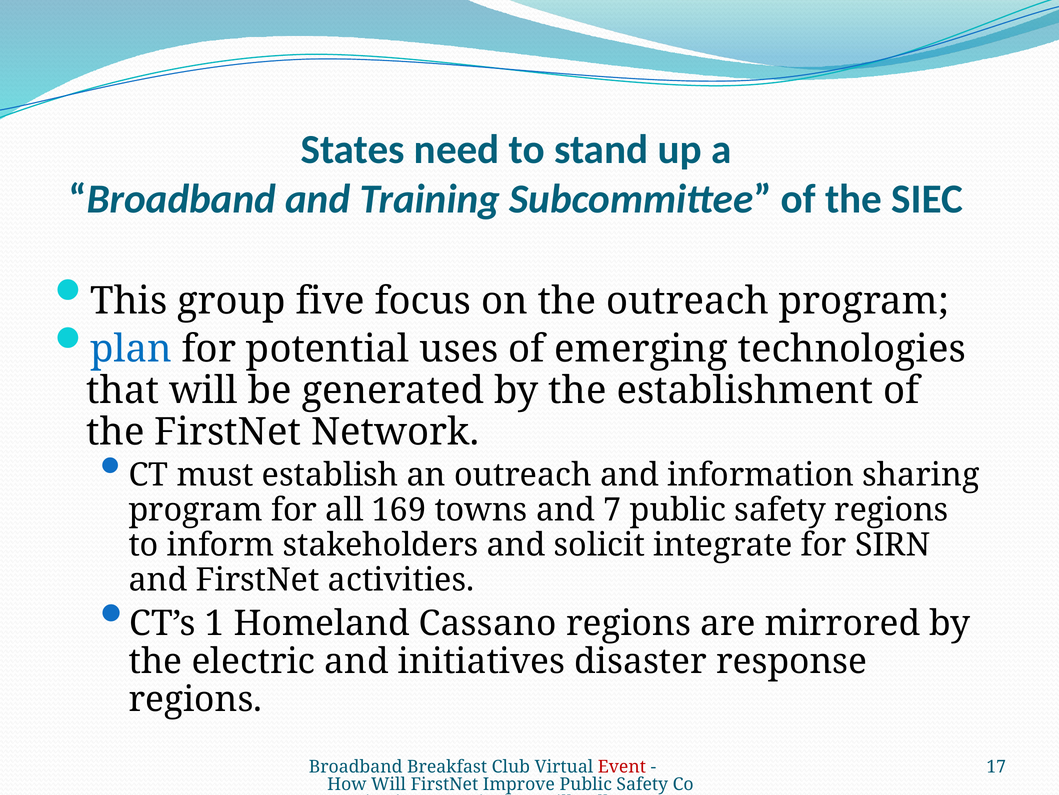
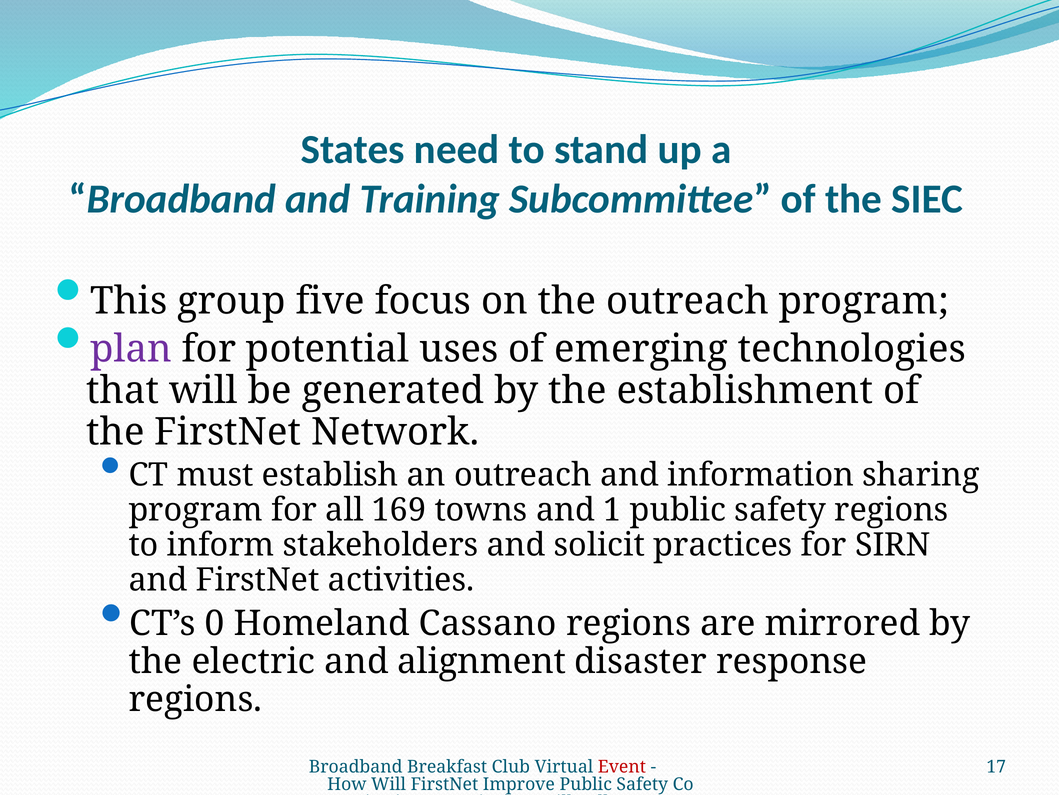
plan colour: blue -> purple (131, 349)
7: 7 -> 1 (612, 510)
integrate: integrate -> practices (723, 545)
1: 1 -> 0 (215, 623)
initiatives: initiatives -> alignment (482, 661)
